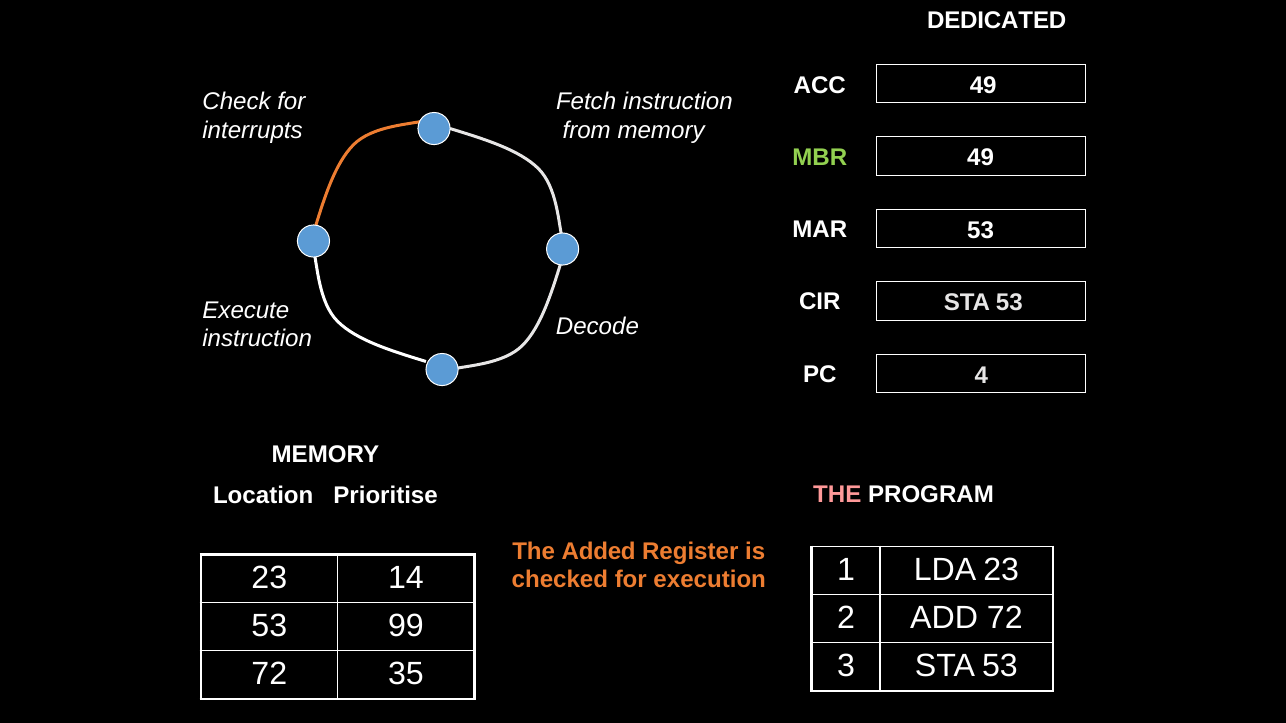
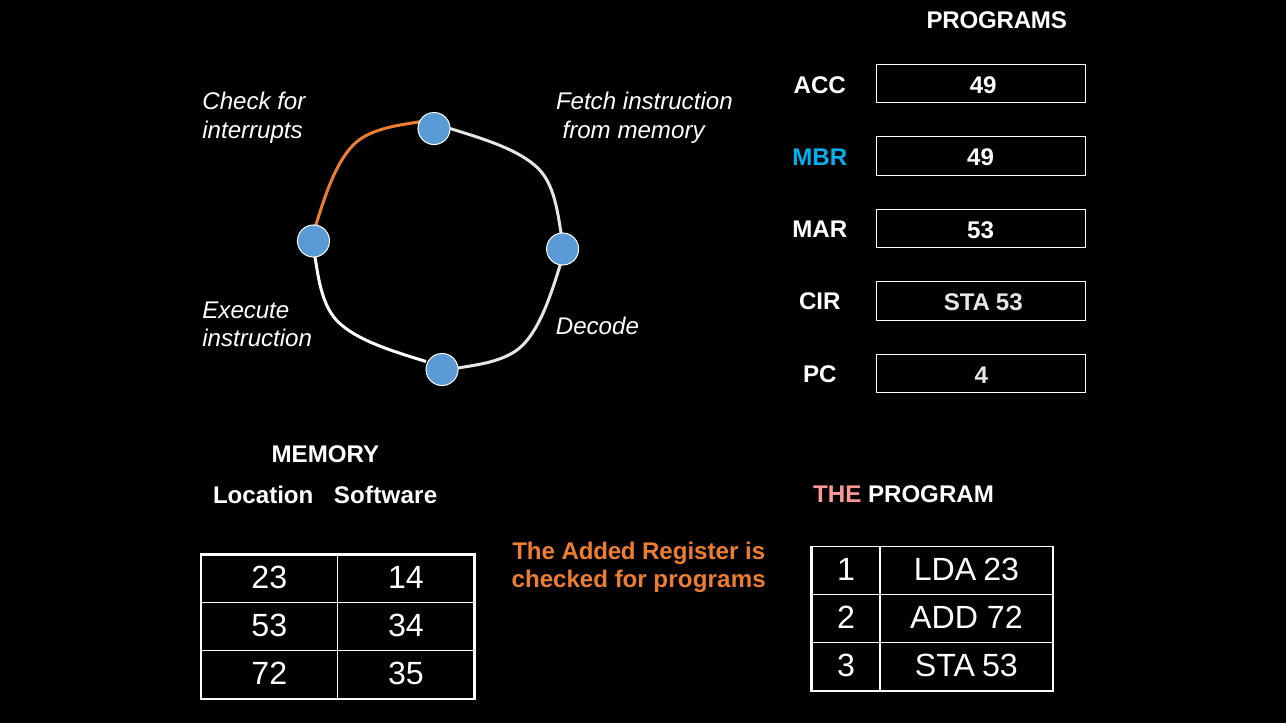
DEDICATED: DEDICATED -> PROGRAMS (997, 21)
MBR colour: light green -> light blue (820, 157)
Prioritise: Prioritise -> Software (385, 496)
for execution: execution -> programs (710, 580)
99: 99 -> 34 (406, 626)
